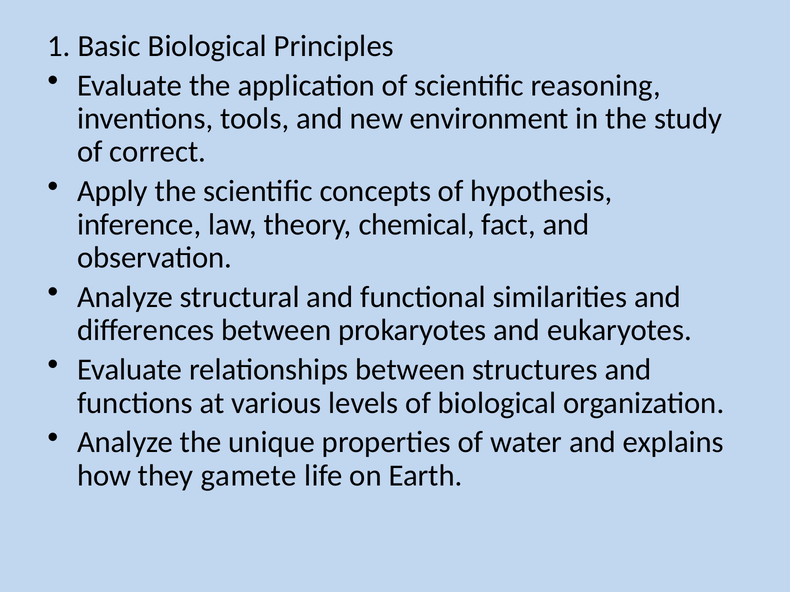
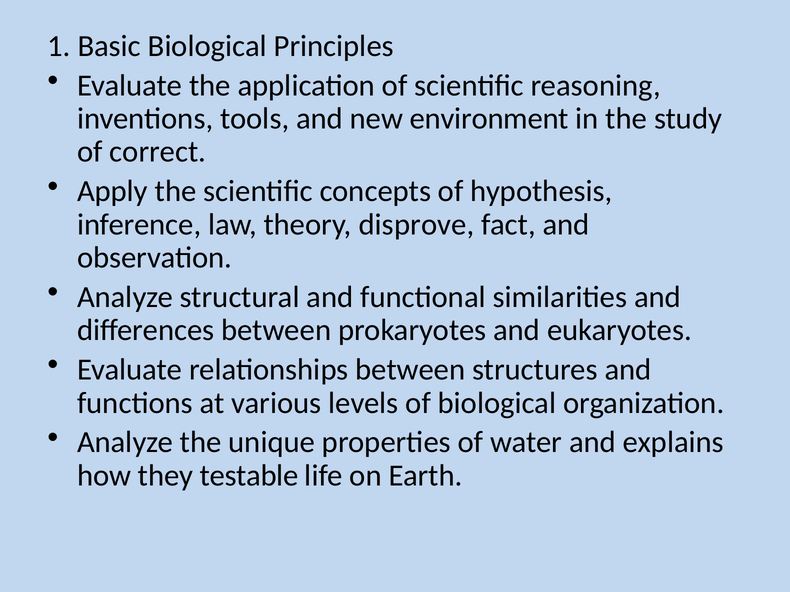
chemical: chemical -> disprove (416, 225)
gamete: gamete -> testable (249, 476)
